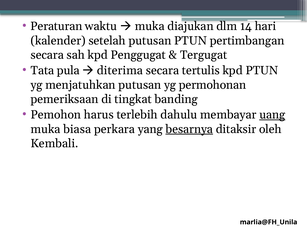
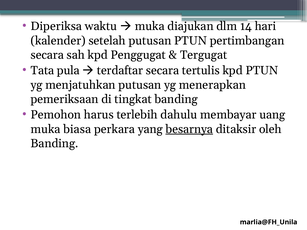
Peraturan: Peraturan -> Diperiksa (56, 26)
diterima: diterima -> terdaftar (120, 71)
permohonan: permohonan -> menerapkan (212, 85)
uang underline: present -> none (272, 115)
Kembali: Kembali -> Banding (55, 144)
